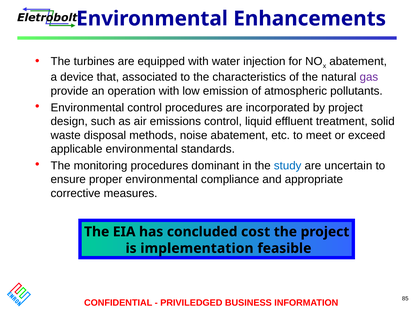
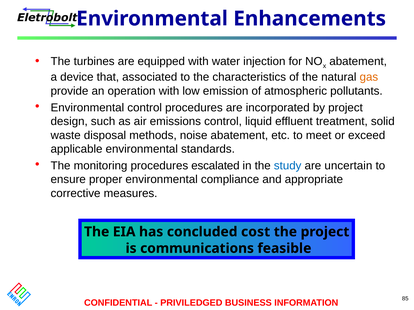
gas colour: purple -> orange (369, 77)
dominant: dominant -> escalated (215, 166)
implementation: implementation -> communications (197, 249)
